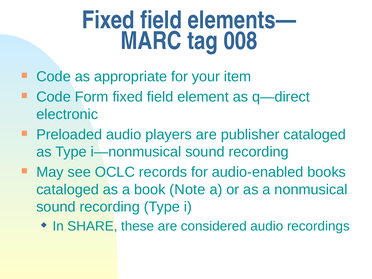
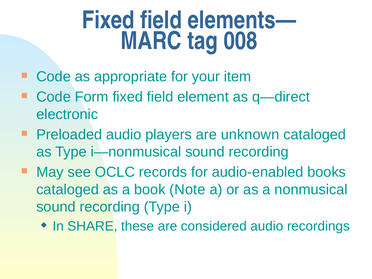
publisher: publisher -> unknown (250, 135)
